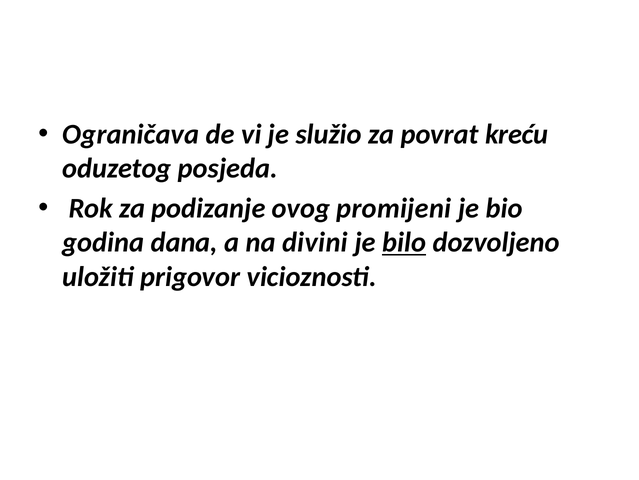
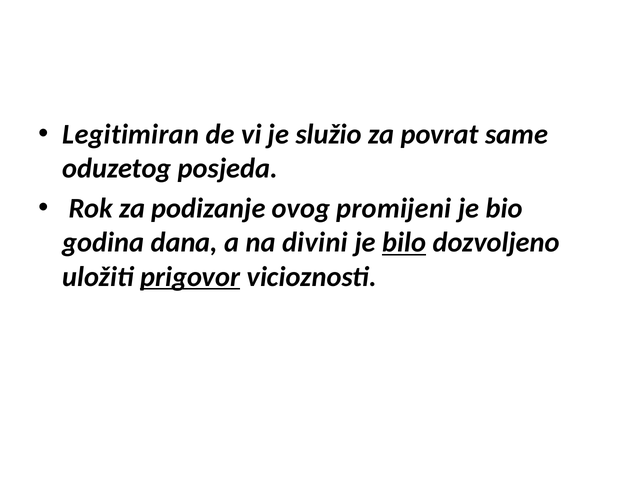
Ograničava: Ograničava -> Legitimiran (131, 134)
kreću: kreću -> same (517, 134)
prigovor underline: none -> present (190, 276)
